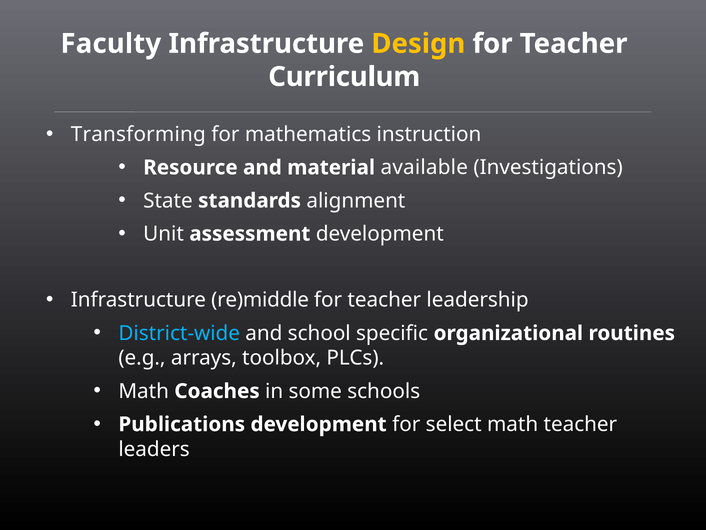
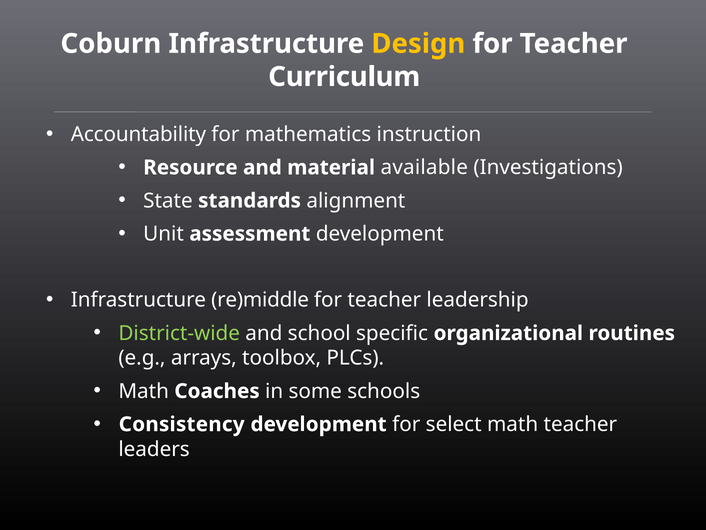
Faculty: Faculty -> Coburn (111, 44)
Transforming: Transforming -> Accountability (138, 134)
District-wide colour: light blue -> light green (179, 333)
Publications: Publications -> Consistency (182, 424)
